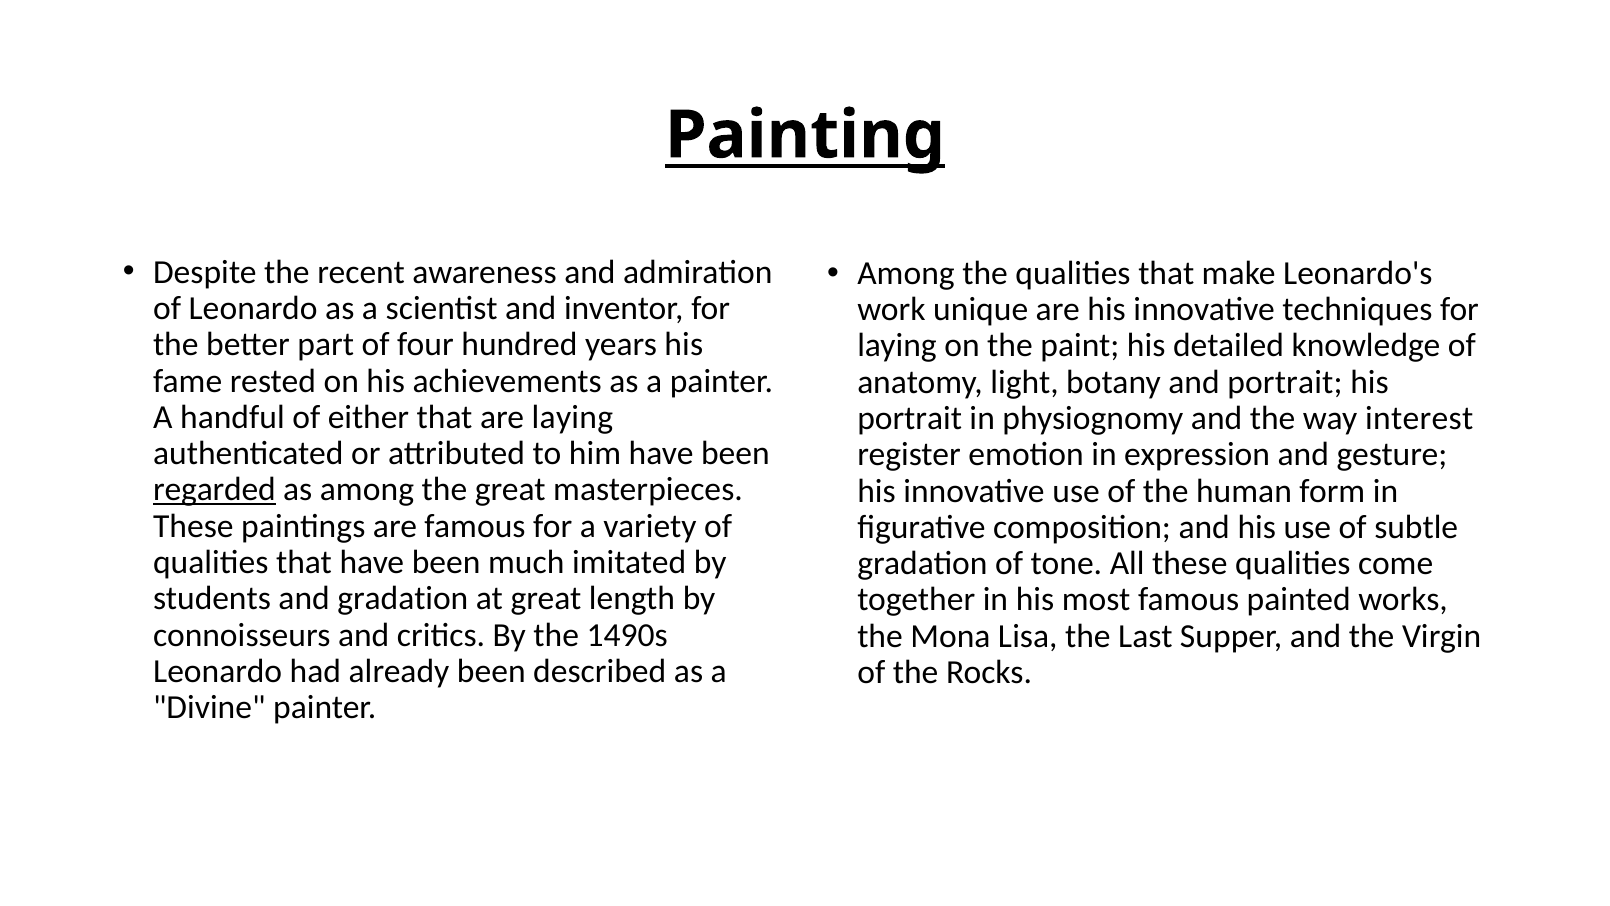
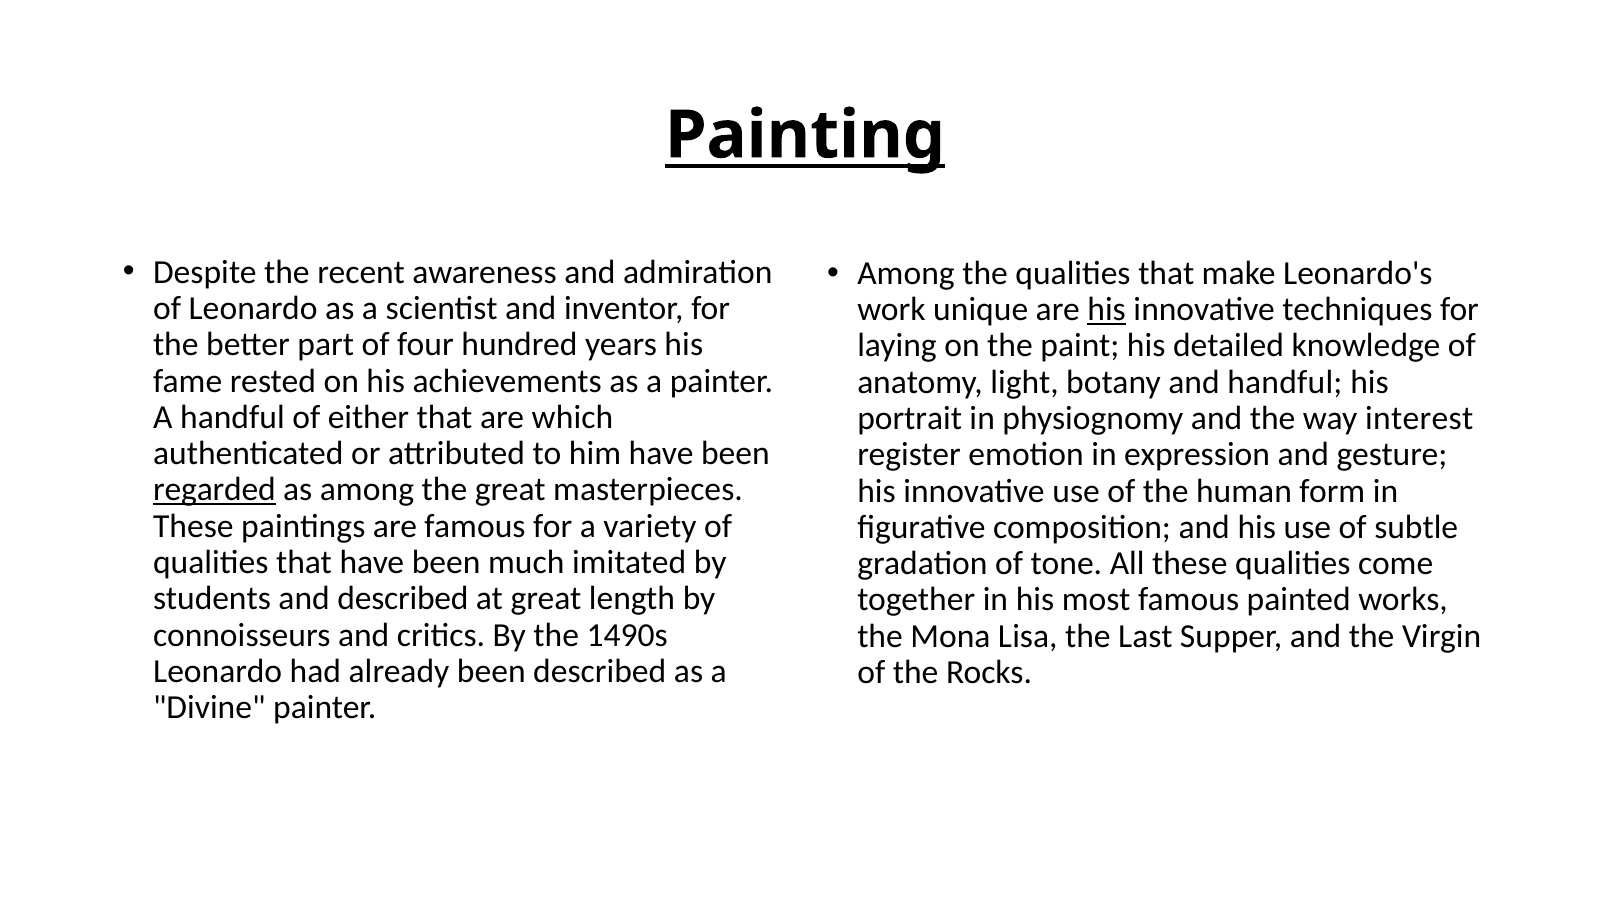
his underline: none -> present (1107, 309)
and portrait: portrait -> handful (1285, 382)
are laying: laying -> which (572, 417)
and gradation: gradation -> described (403, 598)
